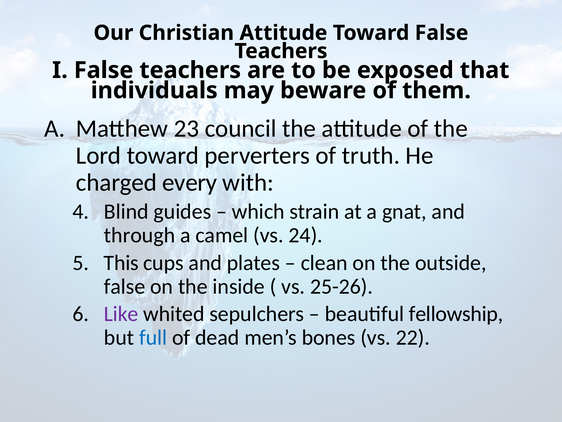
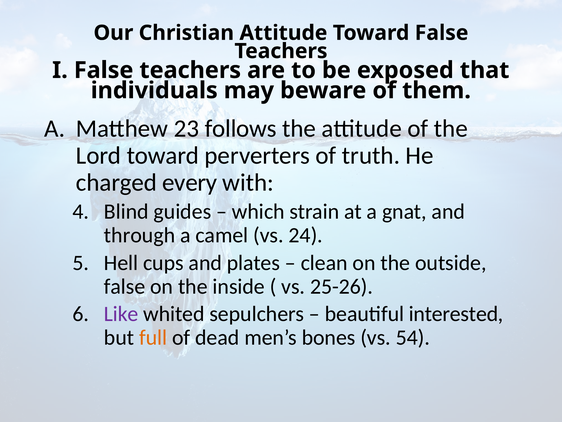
council: council -> follows (241, 128)
This: This -> Hell (121, 263)
fellowship: fellowship -> interested (456, 314)
full colour: blue -> orange (153, 337)
22: 22 -> 54 (413, 337)
